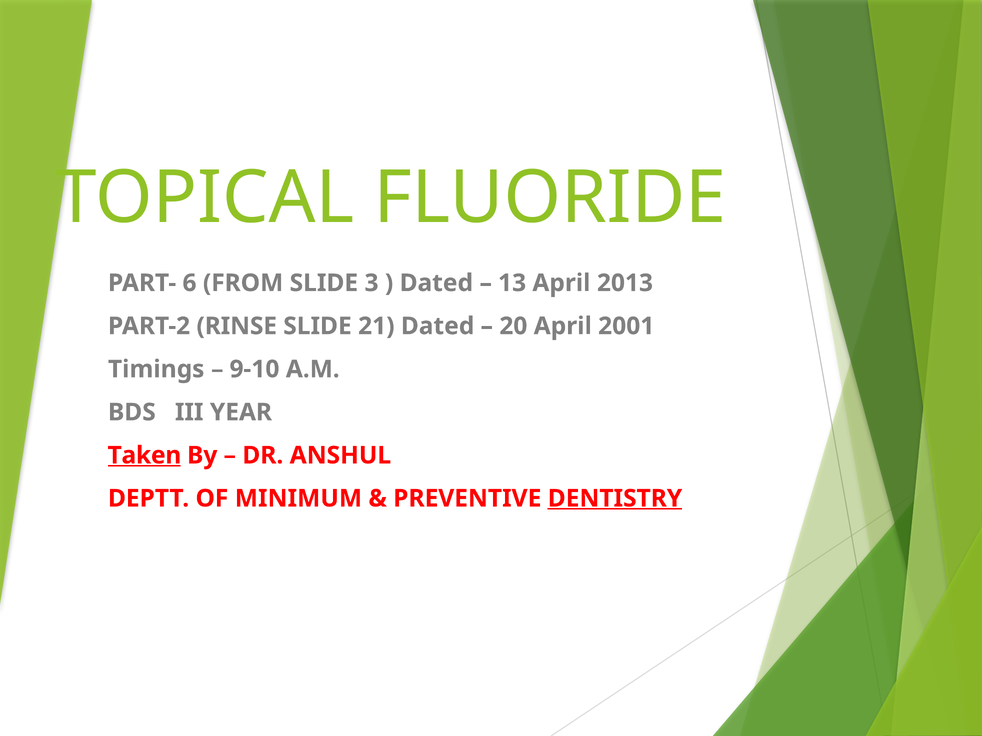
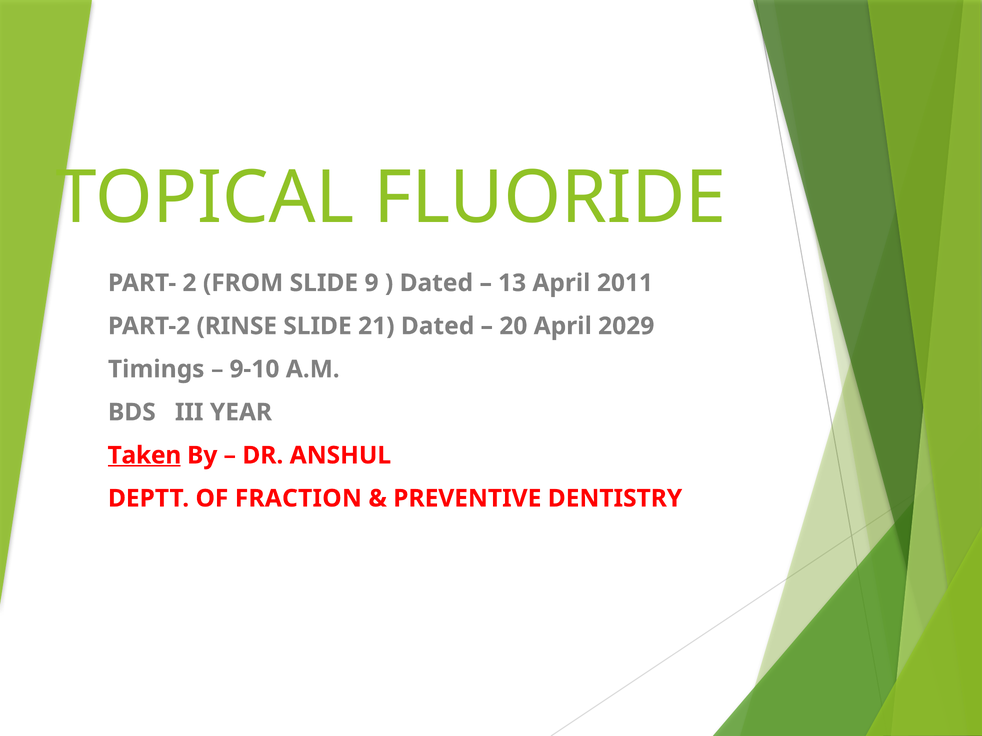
6: 6 -> 2 (190, 283)
3: 3 -> 9 (372, 283)
2013: 2013 -> 2011 (625, 283)
2001: 2001 -> 2029 (626, 326)
MINIMUM: MINIMUM -> FRACTION (298, 499)
DENTISTRY underline: present -> none (615, 499)
